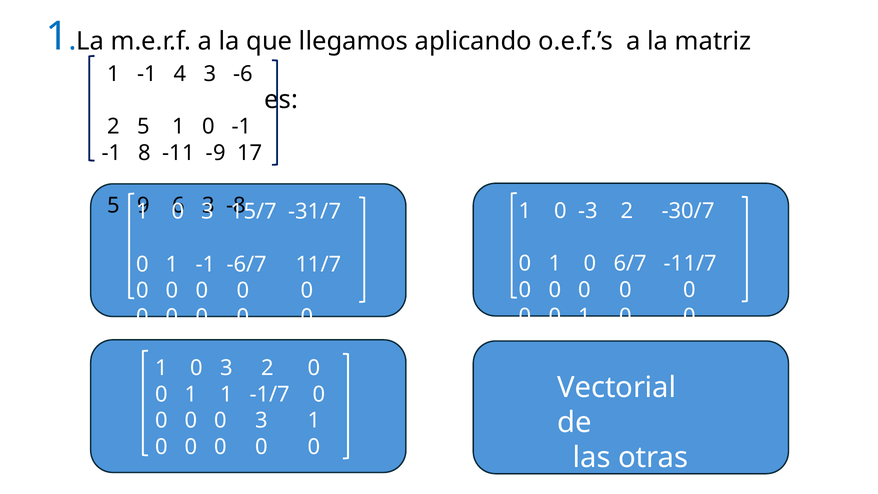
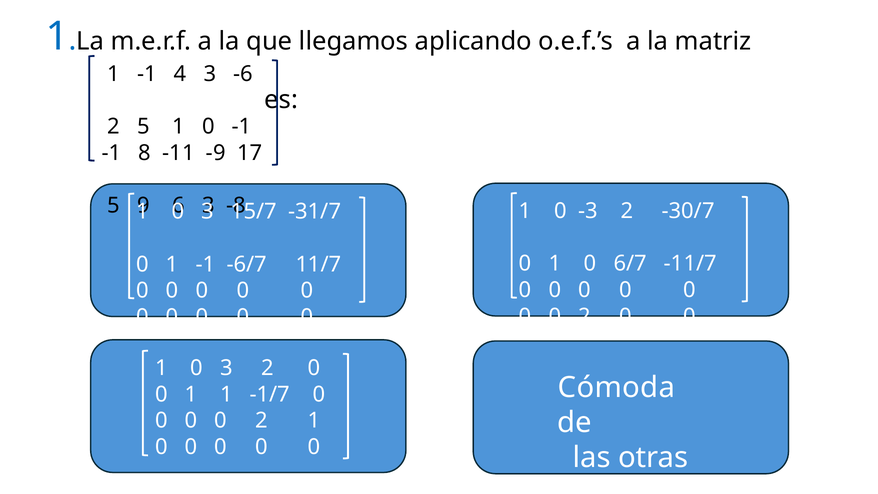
1: 1 -> 2 (584, 316)
Vectorial: Vectorial -> Cómoda (617, 387)
3: 3 -> 2 (262, 421)
